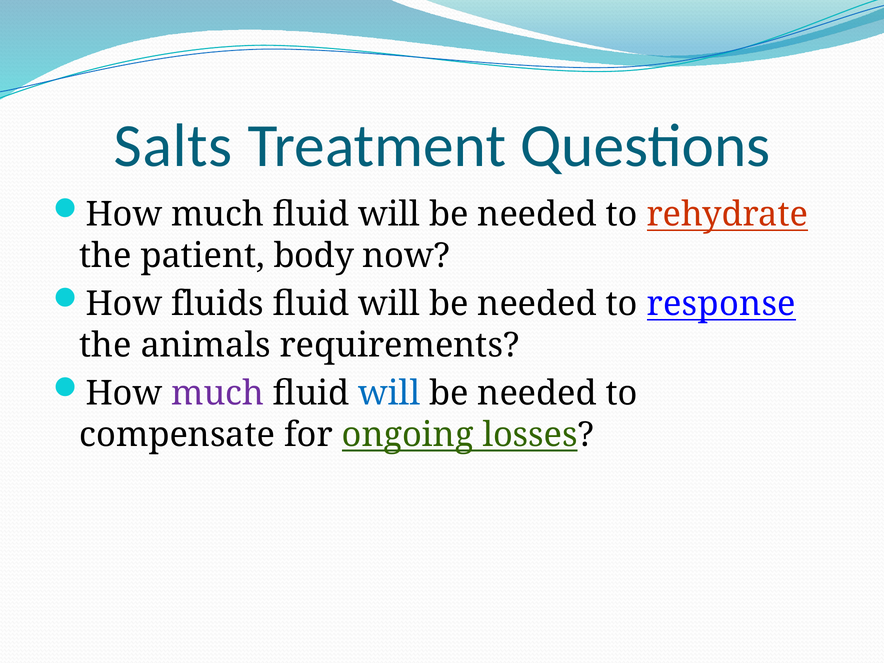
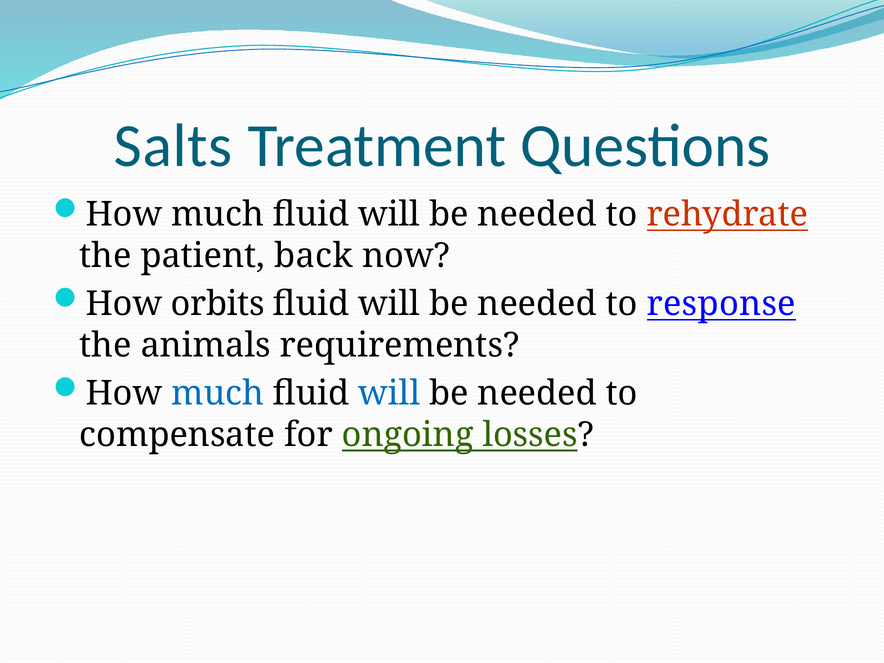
body: body -> back (314, 256)
fluids: fluids -> orbits (218, 304)
much colour: purple -> blue (218, 393)
